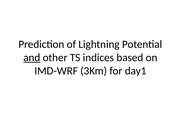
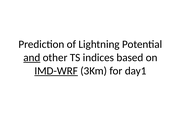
IMD-WRF underline: none -> present (56, 71)
